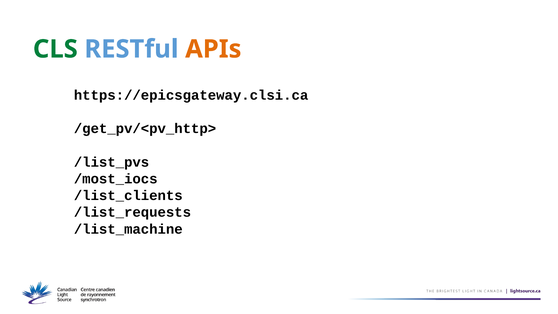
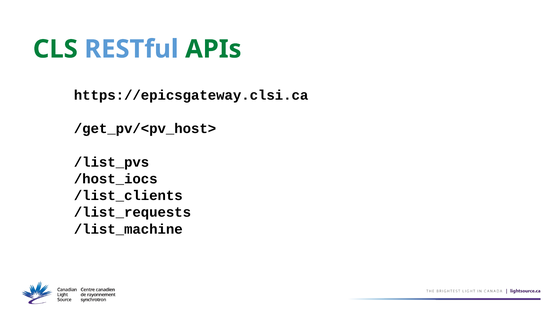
APIs colour: orange -> green (213, 49)
/get_pv/<pv_http>: /get_pv/<pv_http> -> /get_pv/<pv_host> (145, 129)
/most_iocs: /most_iocs -> /host_iocs (116, 179)
